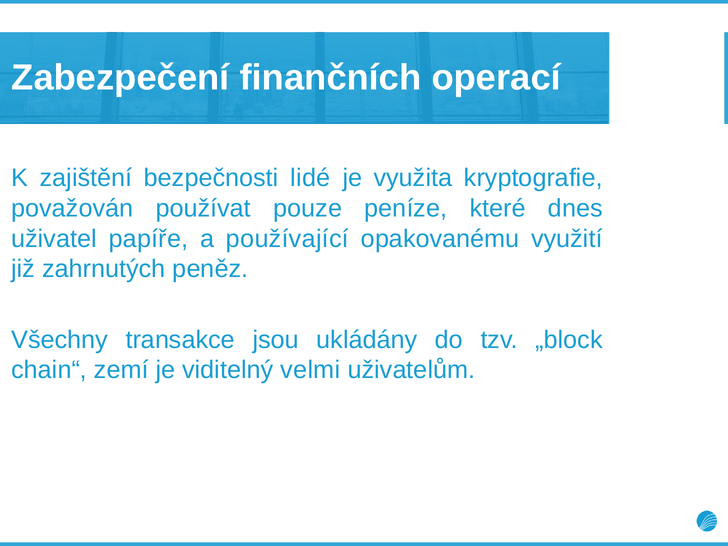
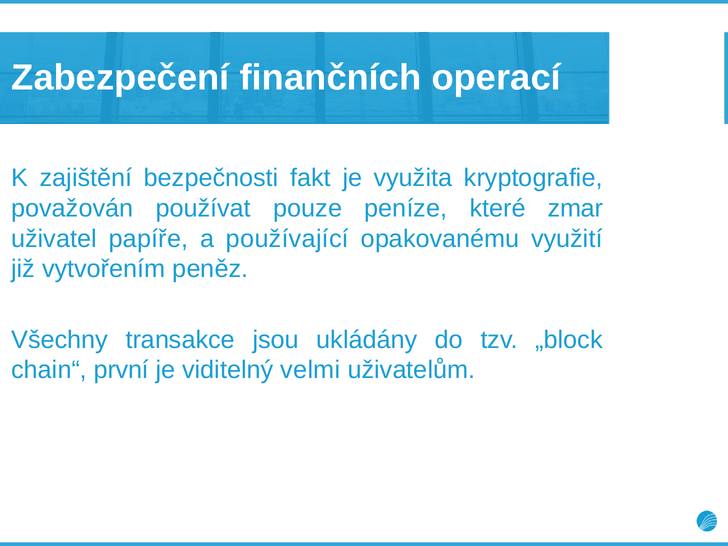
lidé: lidé -> fakt (311, 178)
dnes: dnes -> zmar (575, 208)
zahrnutých: zahrnutých -> vytvořením (104, 269)
zemí: zemí -> první (121, 370)
